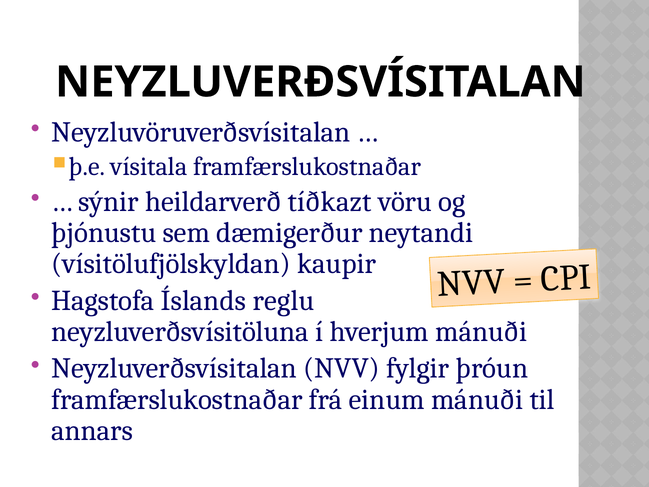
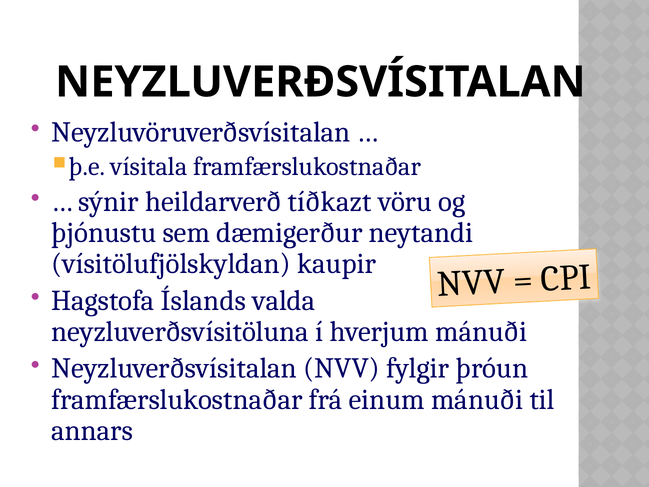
reglu: reglu -> valda (284, 300)
